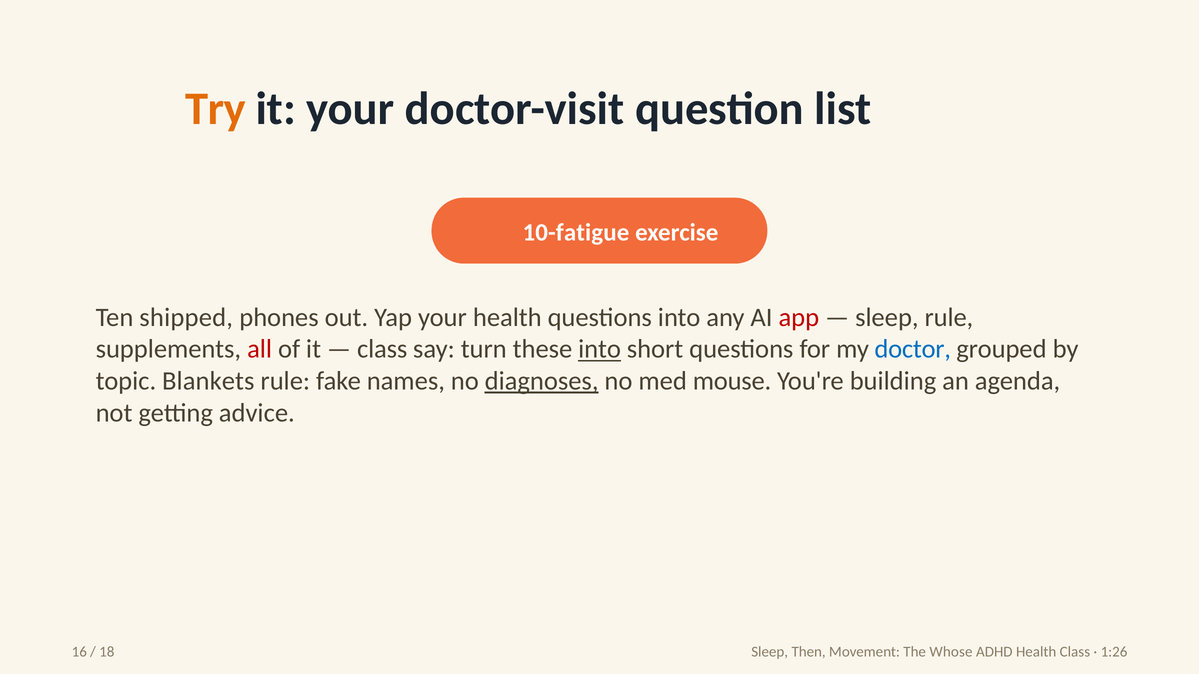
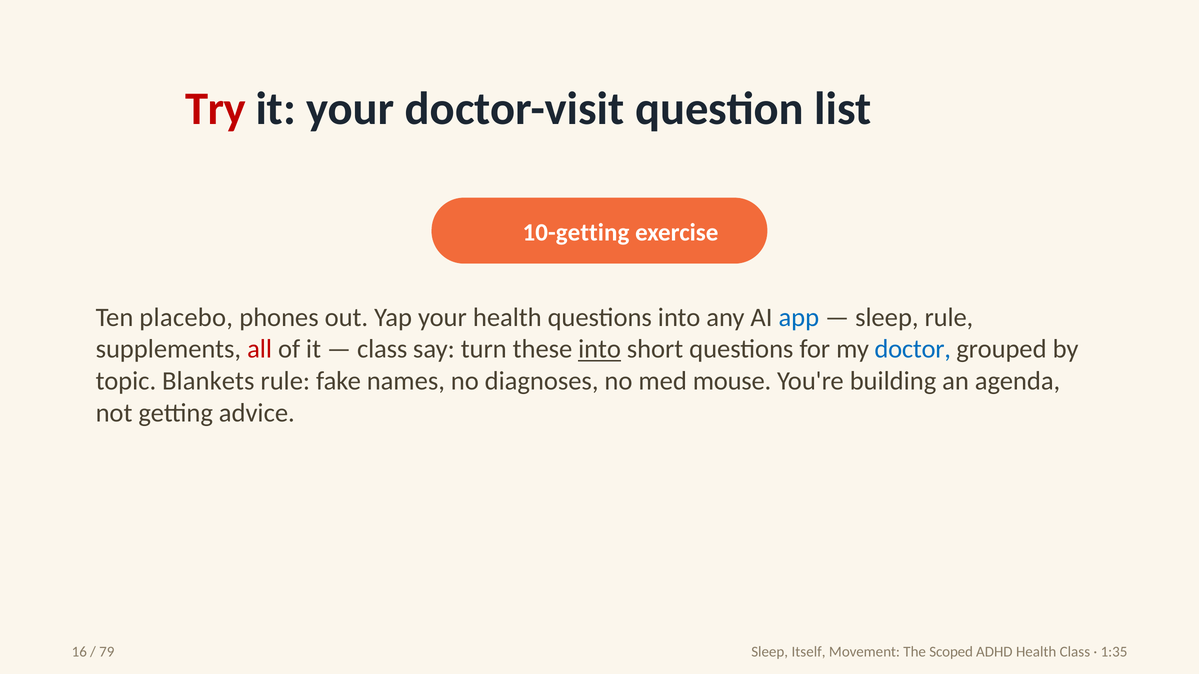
Try colour: orange -> red (216, 109)
10-fatigue: 10-fatigue -> 10-getting (576, 233)
shipped: shipped -> placebo (186, 317)
app colour: red -> blue (799, 317)
diagnoses underline: present -> none (542, 381)
18: 18 -> 79 (107, 652)
Then: Then -> Itself (809, 652)
Whose: Whose -> Scoped (951, 652)
1:26: 1:26 -> 1:35 (1114, 652)
